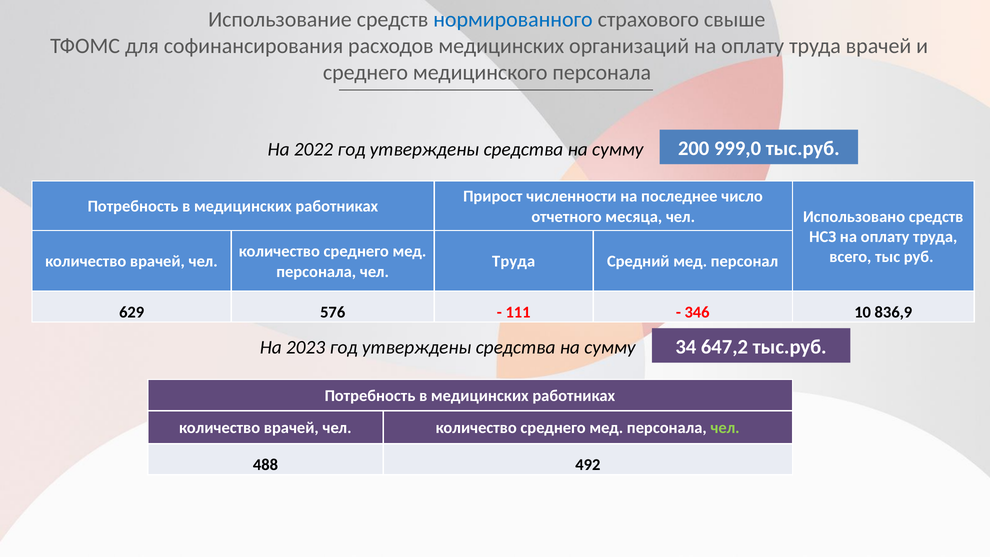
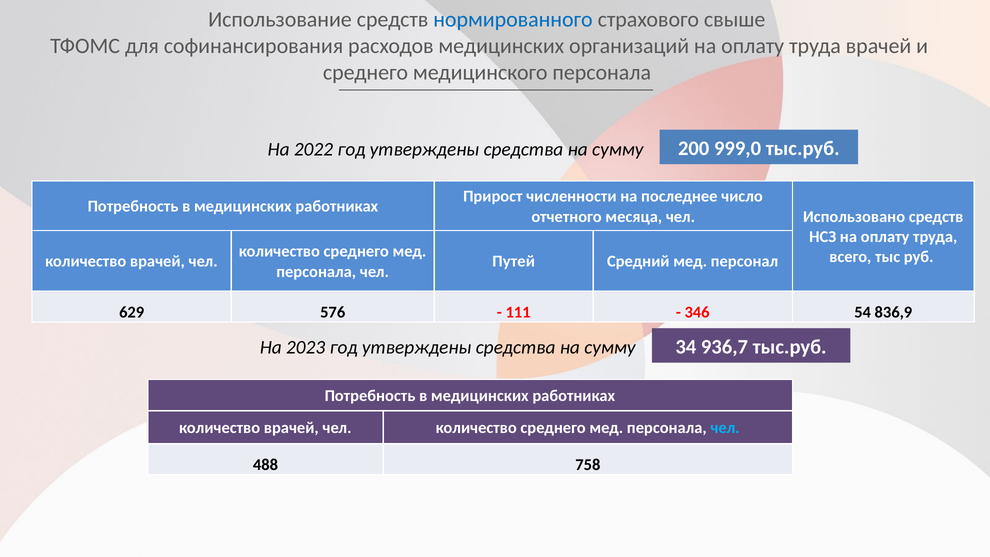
Труда: Труда -> Путей (514, 261)
10: 10 -> 54 (863, 312)
647,2: 647,2 -> 936,7 (724, 347)
чел colour: light green -> light blue (725, 428)
492: 492 -> 758 (588, 465)
